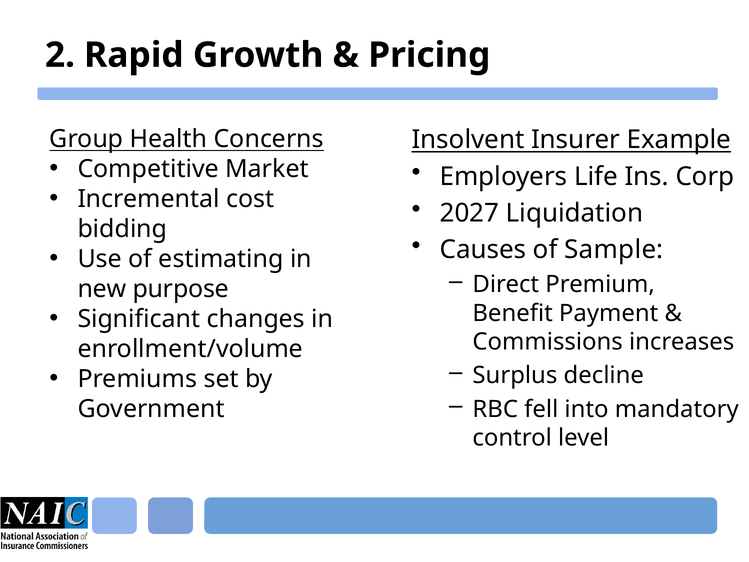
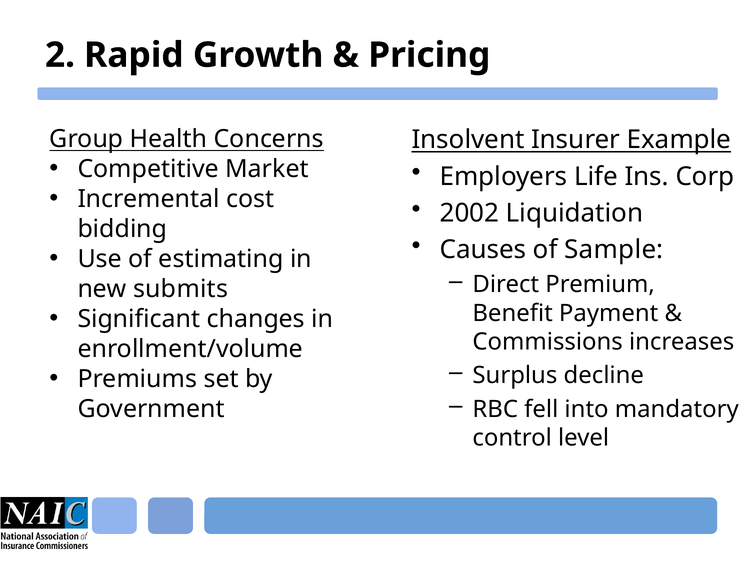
2027: 2027 -> 2002 (469, 213)
purpose: purpose -> submits (181, 289)
